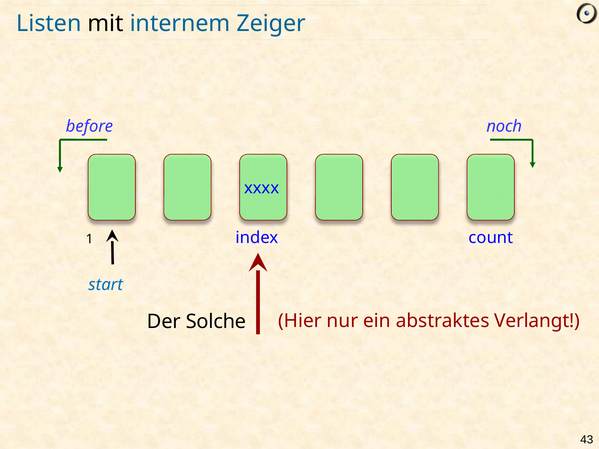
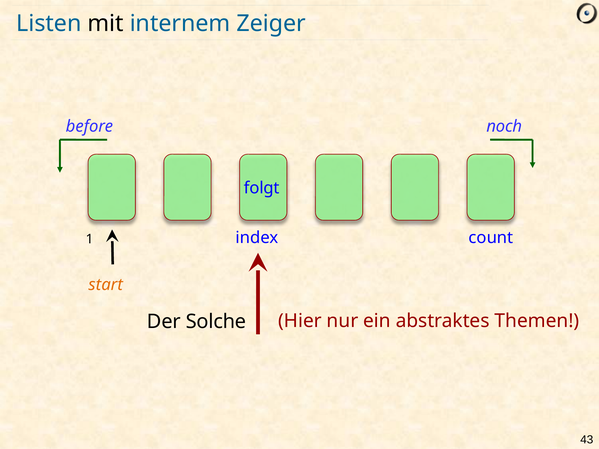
xxxx: xxxx -> folgt (262, 188)
start colour: blue -> orange (106, 285)
Verlangt: Verlangt -> Themen (537, 321)
